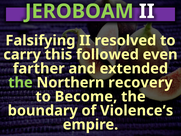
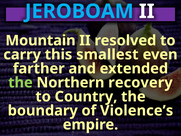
JEROBOAM colour: light green -> light blue (79, 11)
Falsifying: Falsifying -> Mountain (41, 40)
followed: followed -> smallest (107, 54)
Become: Become -> Country (86, 96)
